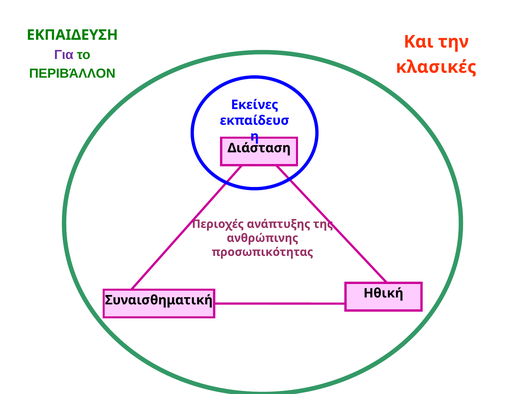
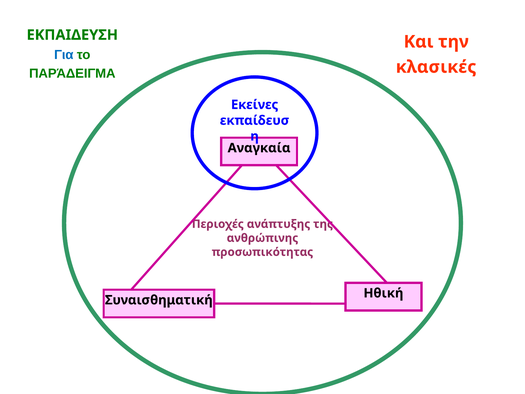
Για colour: purple -> blue (64, 55)
ΠΕΡΙΒΆΛΛΟΝ: ΠΕΡΙΒΆΛΛΟΝ -> ΠΑΡΆΔΕΙΓΜΑ (72, 74)
Διάσταση: Διάσταση -> Αναγκαία (259, 148)
